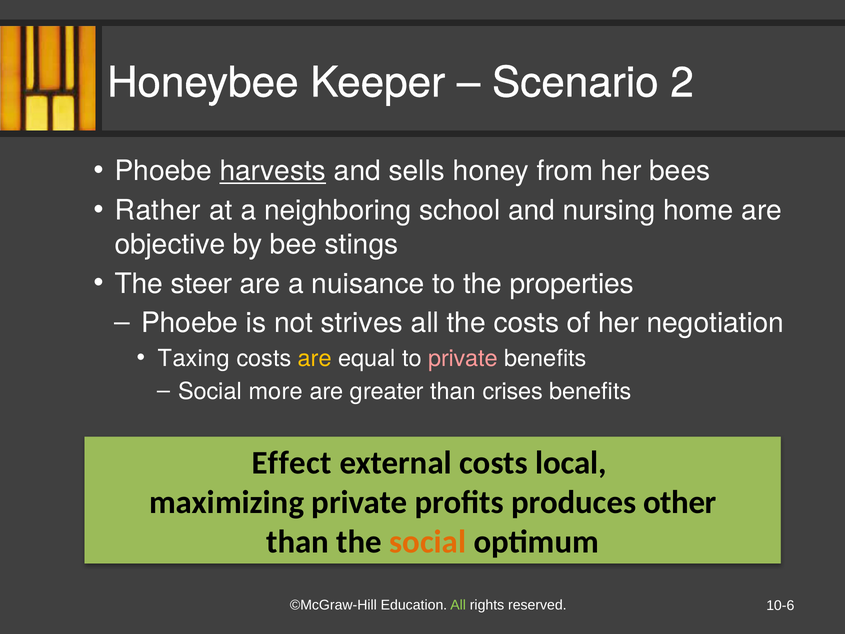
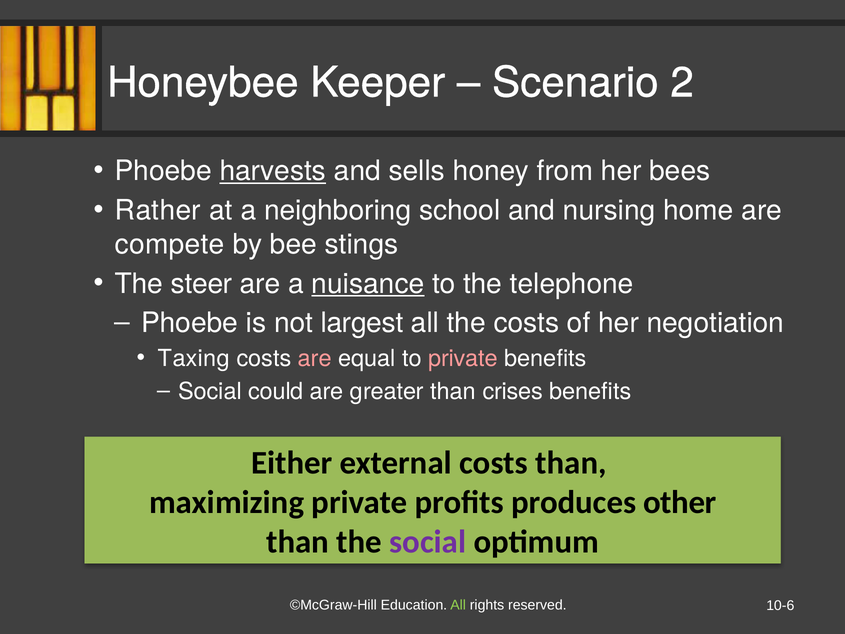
objective: objective -> compete (170, 244)
nuisance underline: none -> present (368, 284)
properties: properties -> telephone (572, 284)
strives: strives -> largest (362, 323)
are colour: yellow -> pink (315, 358)
more: more -> could (276, 391)
Effect: Effect -> Either (292, 463)
costs local: local -> than (571, 463)
social colour: orange -> purple (428, 542)
